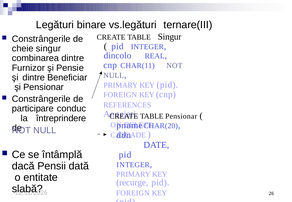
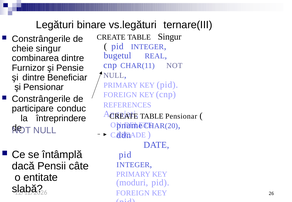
dincolo: dincolo -> bugetul (117, 55)
dată: dată -> câte (79, 166)
recurge: recurge -> moduri (132, 182)
